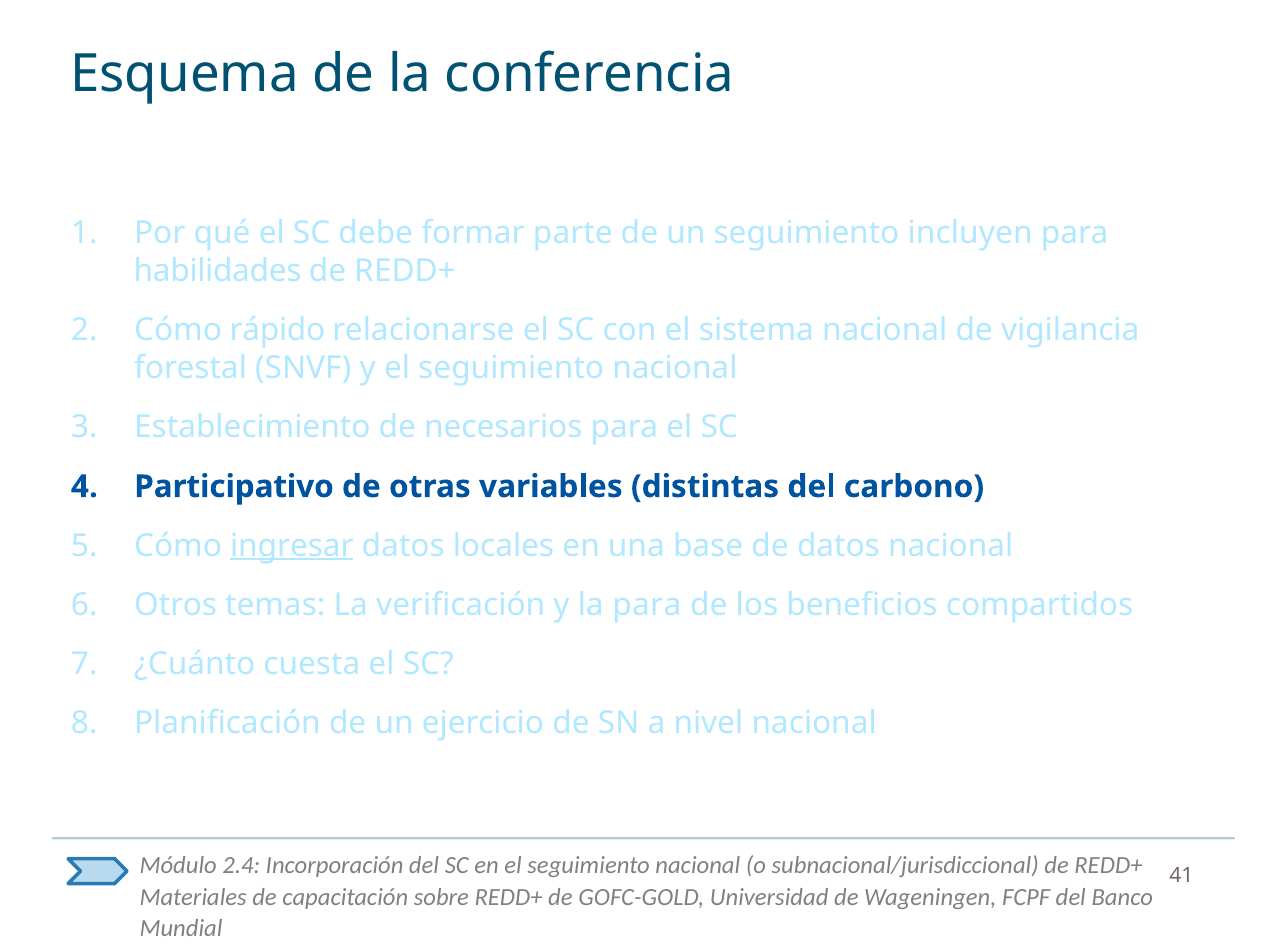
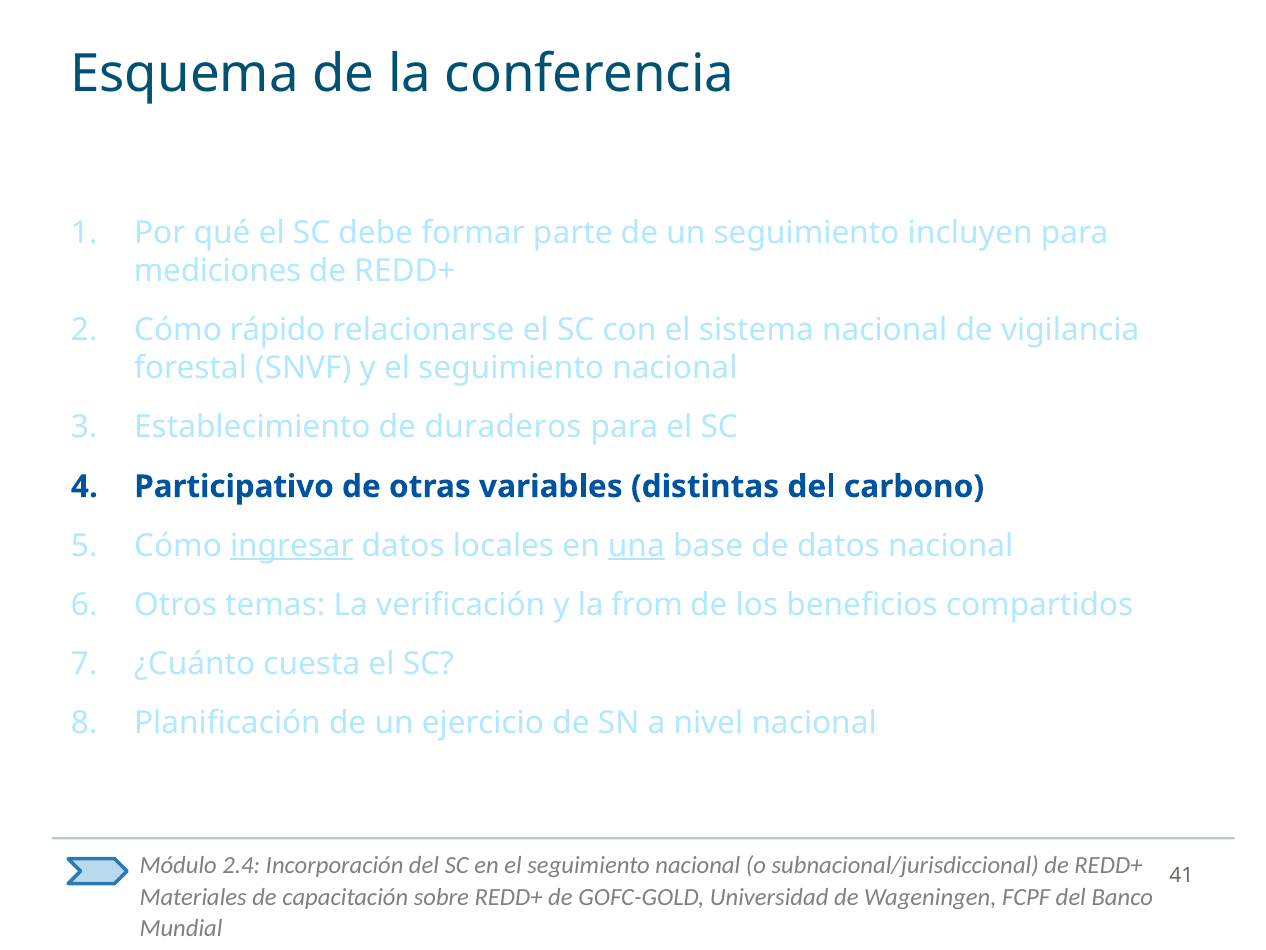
habilidades: habilidades -> mediciones (218, 271)
necesarios: necesarios -> duraderos (503, 427)
una underline: none -> present (636, 545)
la para: para -> from (647, 605)
